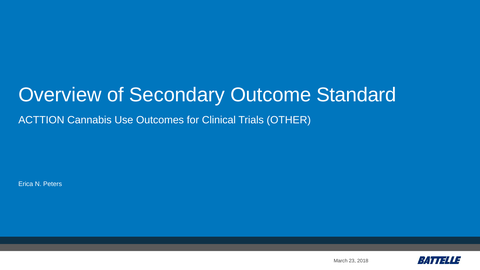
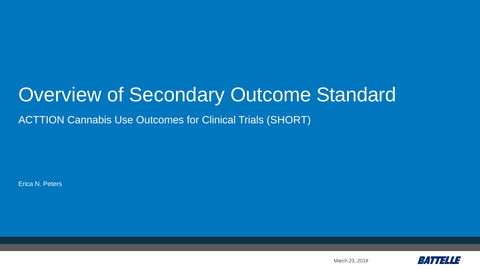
OTHER: OTHER -> SHORT (289, 120)
